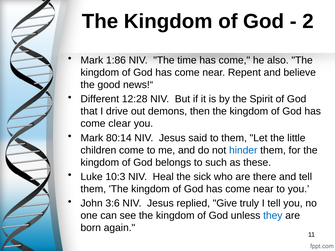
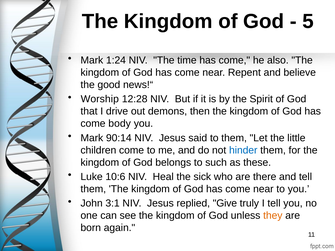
2: 2 -> 5 (308, 22)
1:86: 1:86 -> 1:24 (116, 60)
Different: Different -> Worship (100, 99)
clear: clear -> body (120, 124)
80:14: 80:14 -> 90:14 (119, 138)
10:3: 10:3 -> 10:6 (115, 177)
3:6: 3:6 -> 3:1 (113, 204)
they colour: blue -> orange (273, 216)
